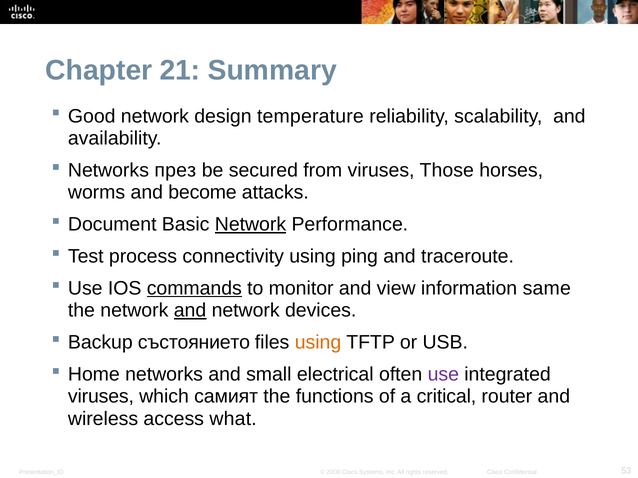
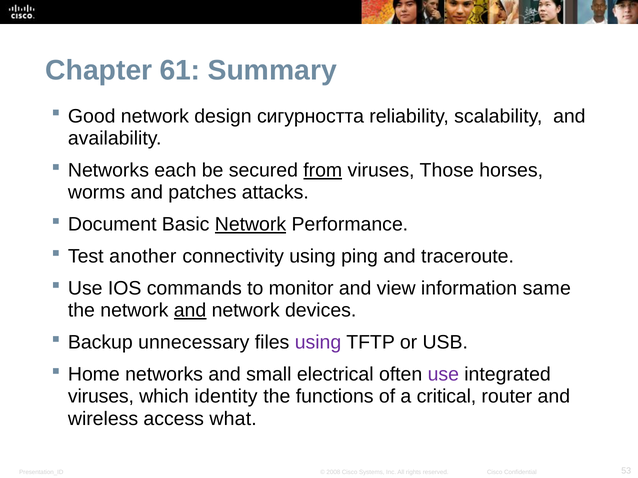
21: 21 -> 61 (180, 70)
temperature: temperature -> сигурността (311, 116)
през: през -> each (175, 170)
from underline: none -> present (323, 170)
become: become -> patches (202, 193)
process: process -> another (143, 257)
commands underline: present -> none (194, 289)
състоянието: състоянието -> unnecessary (194, 343)
using colour: orange -> purple (318, 343)
самият: самият -> identity (226, 397)
